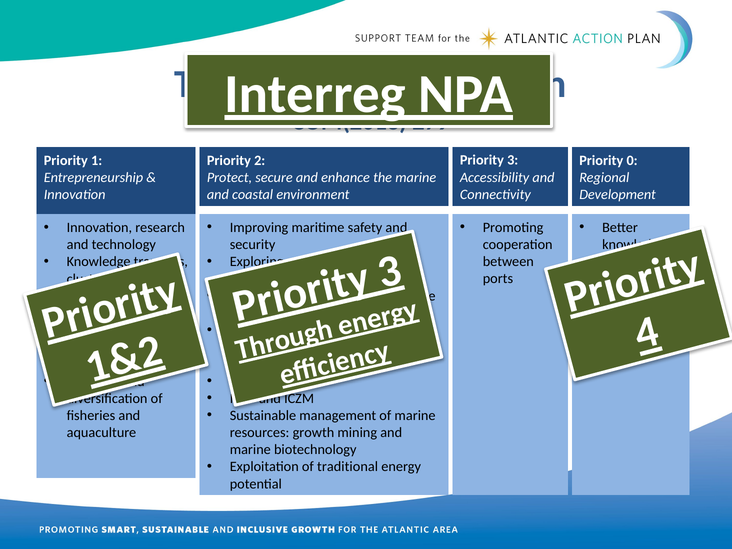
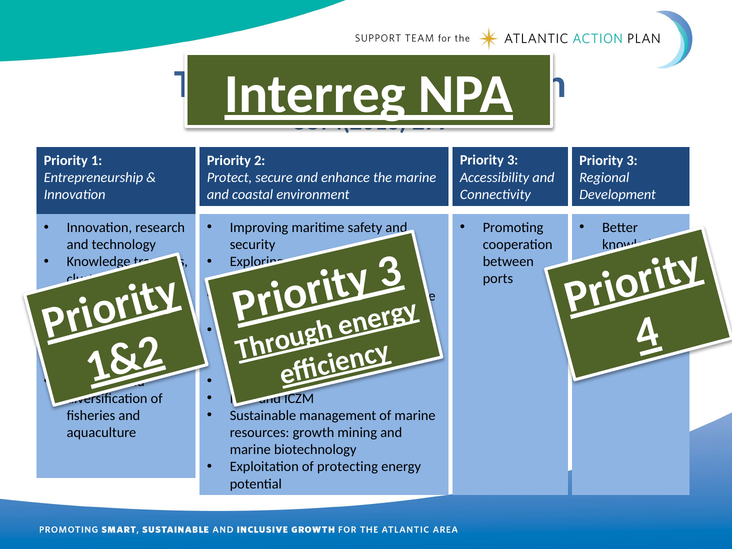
0: 0 -> 3 (632, 160)
of traditional: traditional -> protecting (348, 467)
